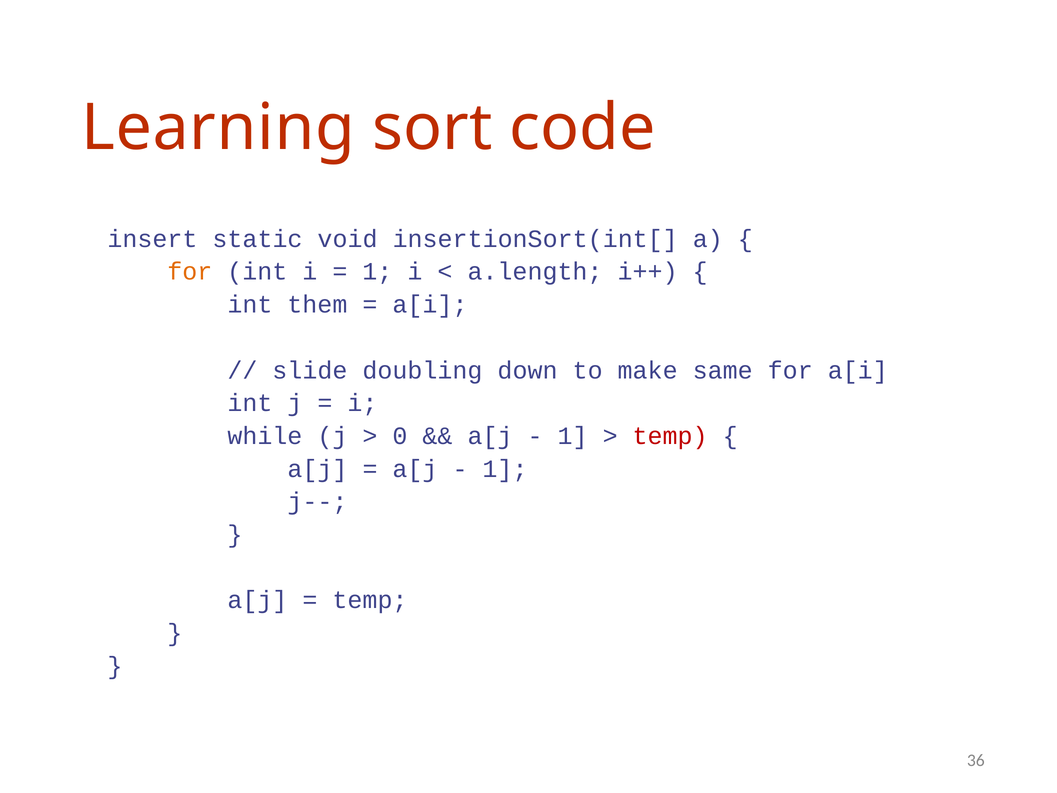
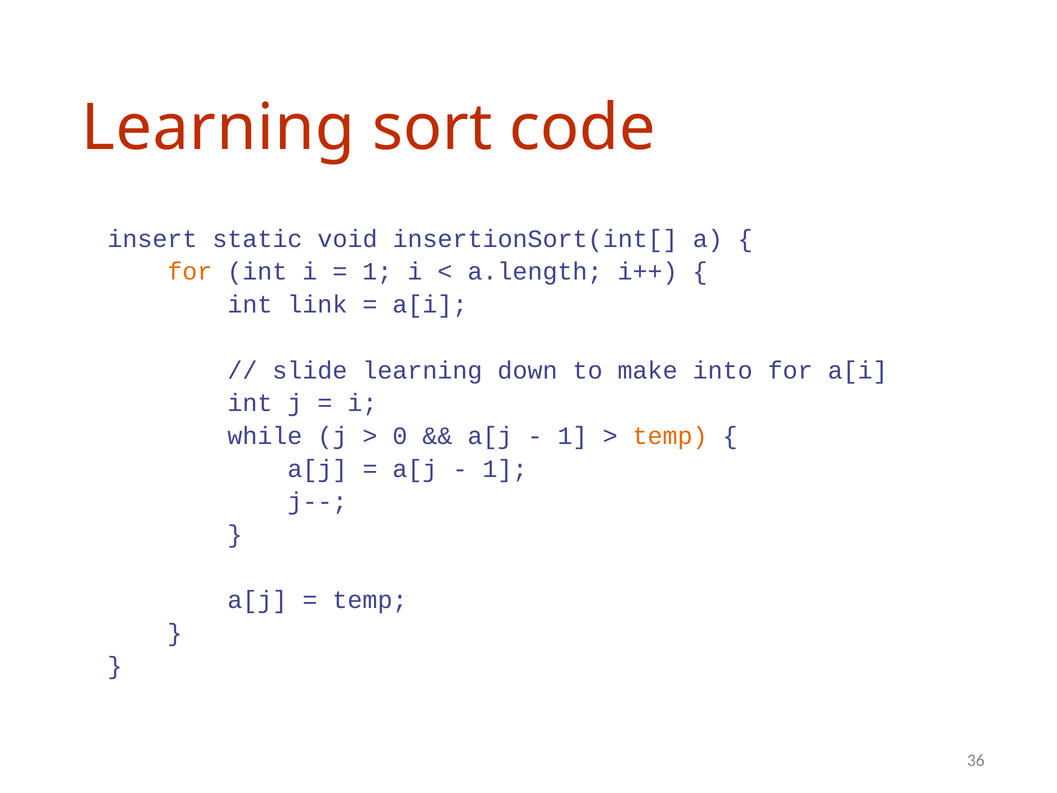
them: them -> link (317, 304)
slide doubling: doubling -> learning (422, 370)
same: same -> into (723, 370)
temp colour: red -> orange (670, 436)
